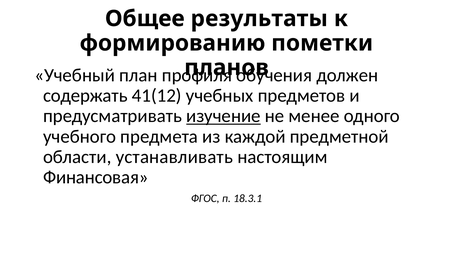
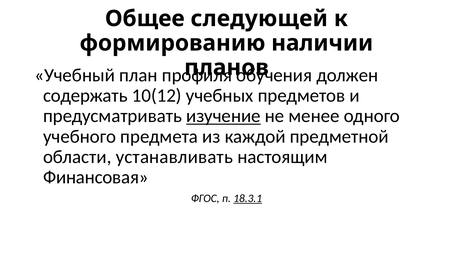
результаты: результаты -> следующей (259, 19)
пометки: пометки -> наличии (322, 43)
41(12: 41(12 -> 10(12 (157, 96)
18.3.1 underline: none -> present (248, 198)
